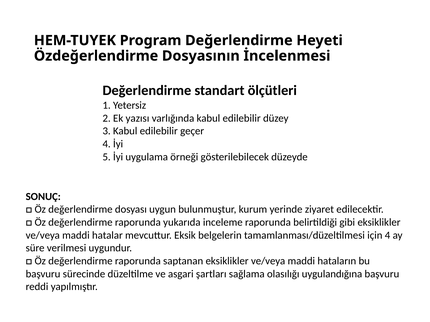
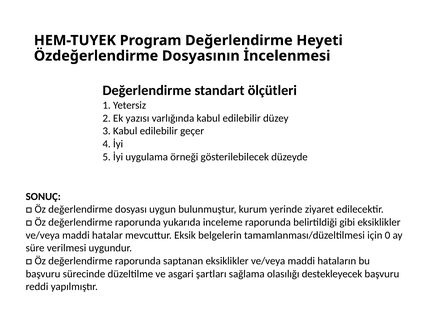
için 4: 4 -> 0 (388, 236)
uygulandığına: uygulandığına -> destekleyecek (332, 274)
